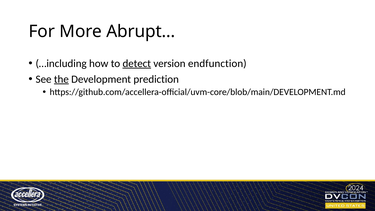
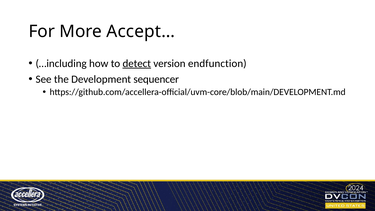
Abrupt…: Abrupt… -> Accept… (141, 32)
the underline: present -> none (61, 79)
prediction: prediction -> sequencer (156, 79)
